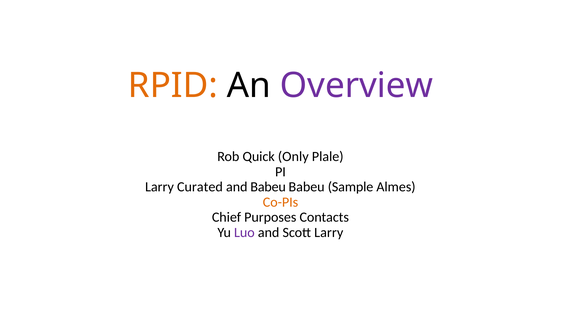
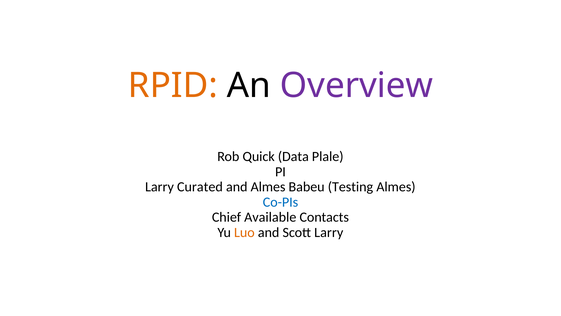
Only: Only -> Data (293, 156)
and Babeu: Babeu -> Almes (268, 187)
Sample: Sample -> Testing (350, 187)
Co-PIs colour: orange -> blue (281, 202)
Purposes: Purposes -> Available (270, 217)
Luo colour: purple -> orange (244, 232)
